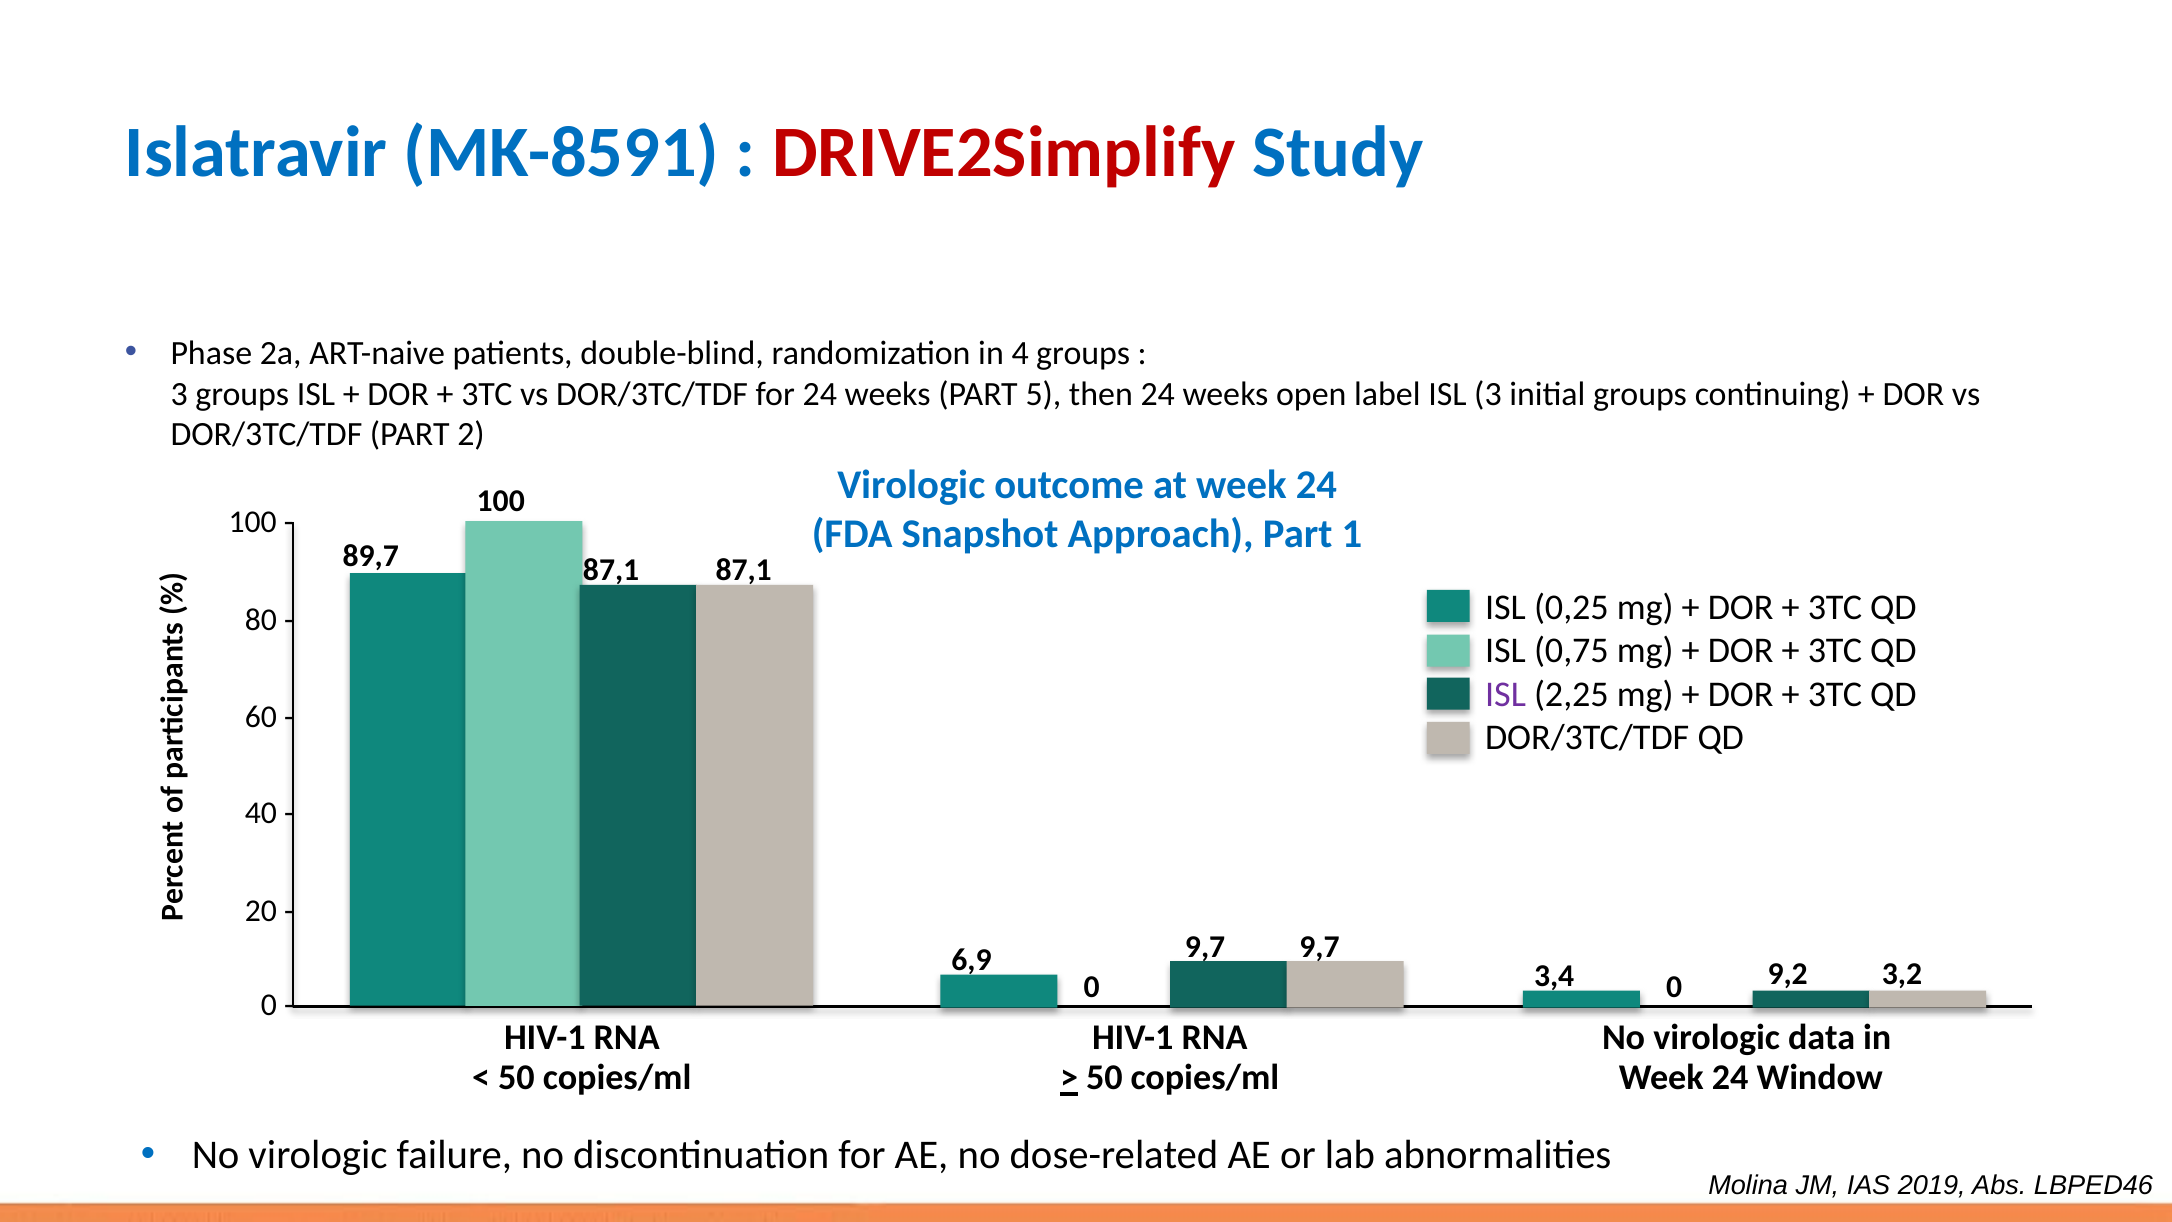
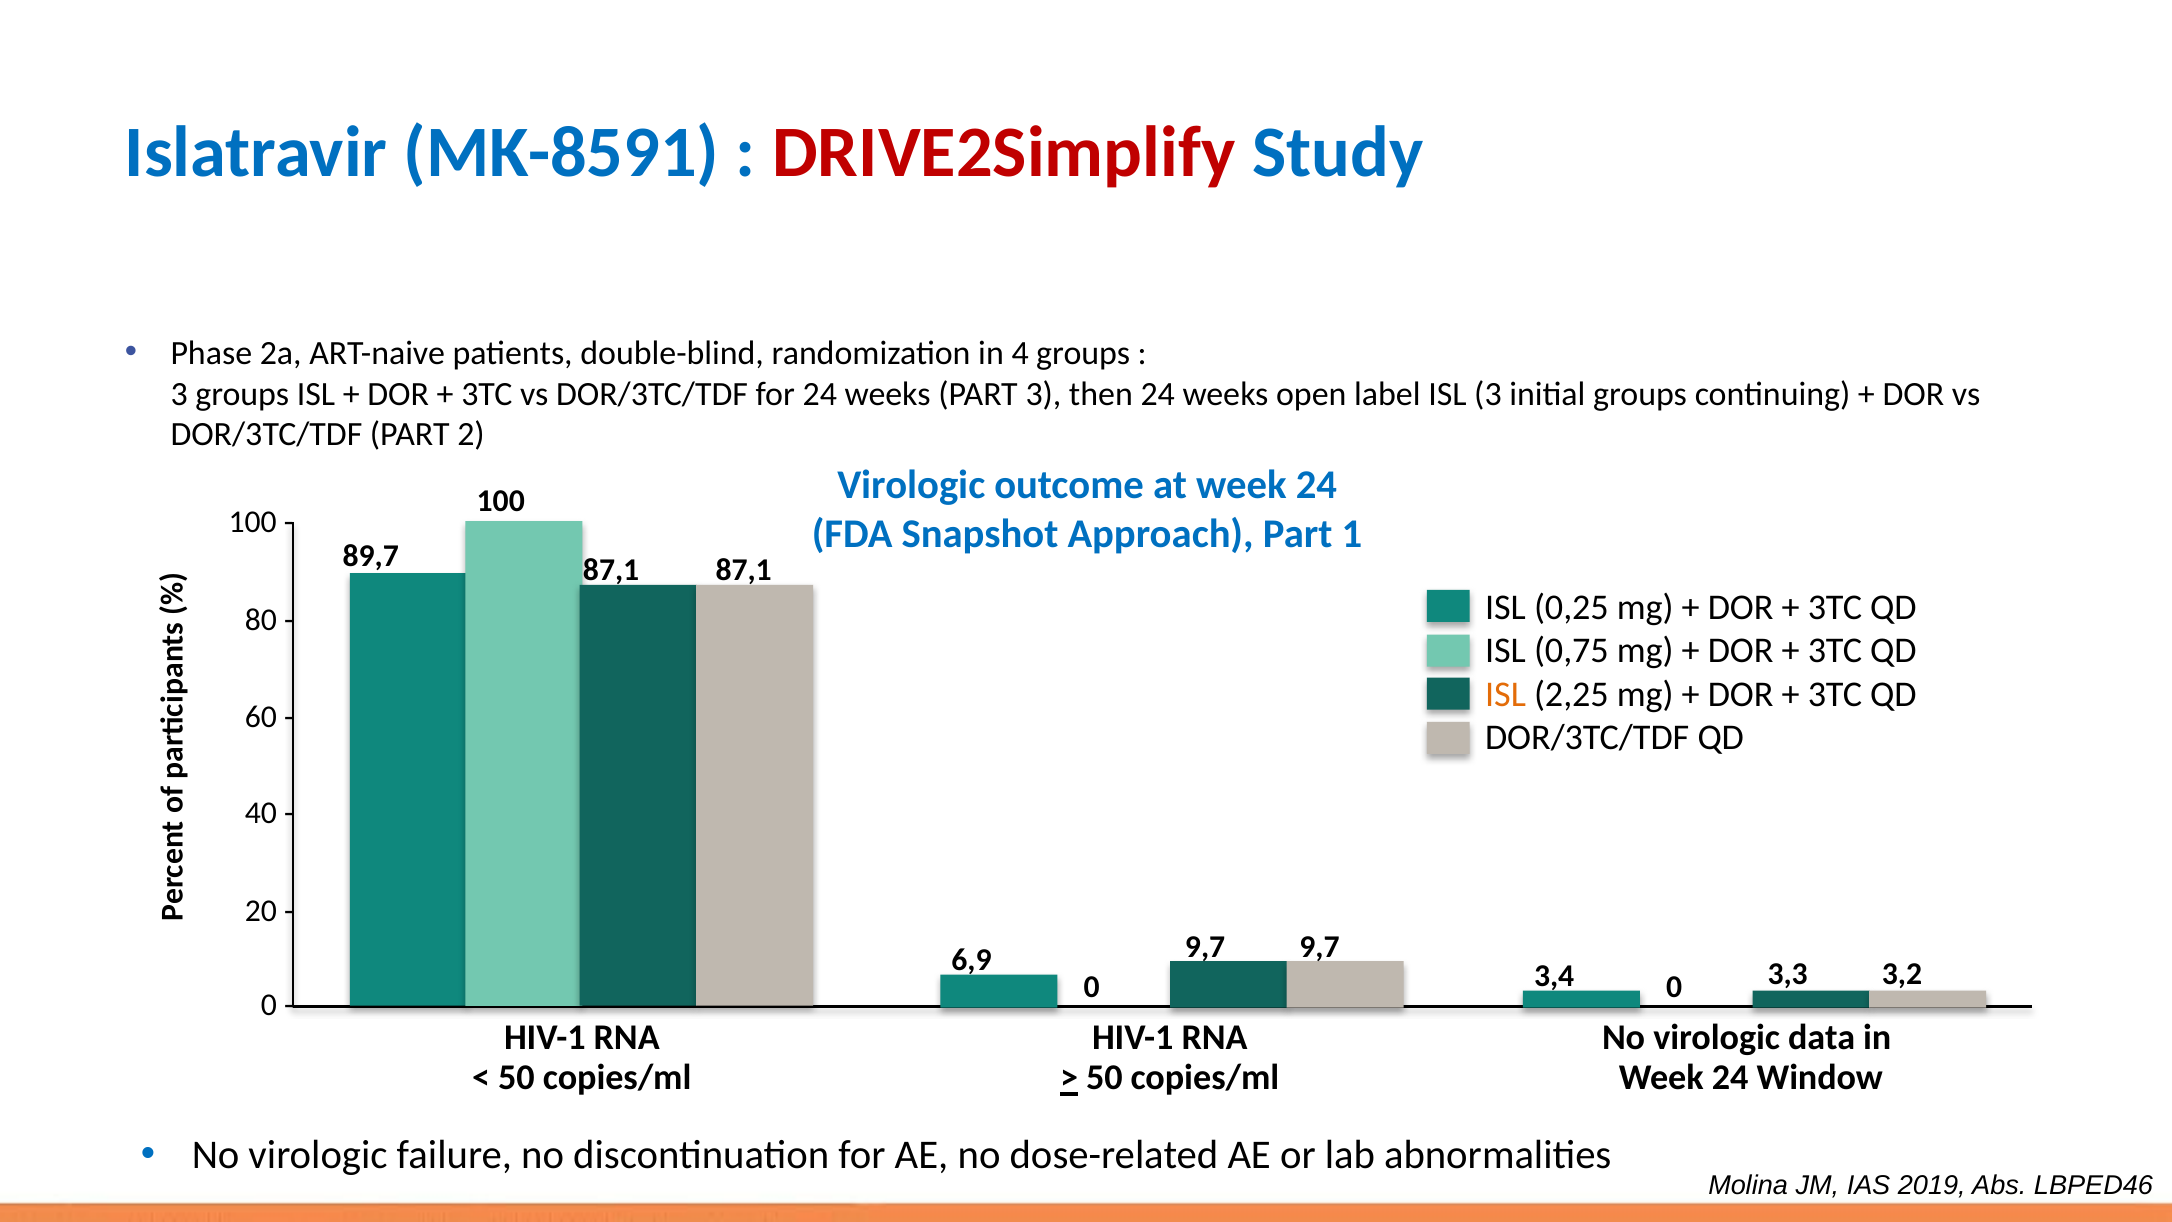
PART 5: 5 -> 3 (1044, 394)
ISL colour: purple -> orange (1506, 694)
9,2: 9,2 -> 3,3 (1788, 974)
